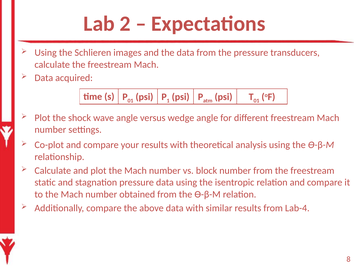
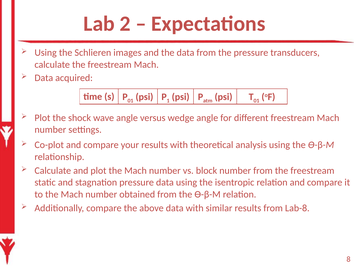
Lab-4: Lab-4 -> Lab-8 (297, 208)
